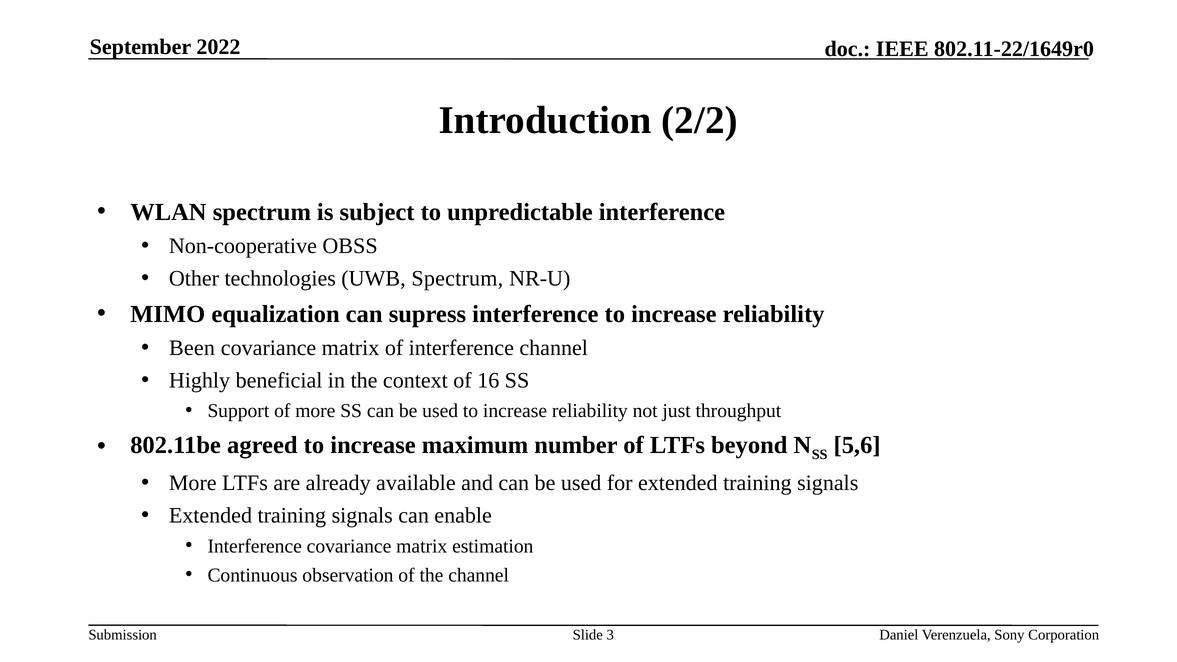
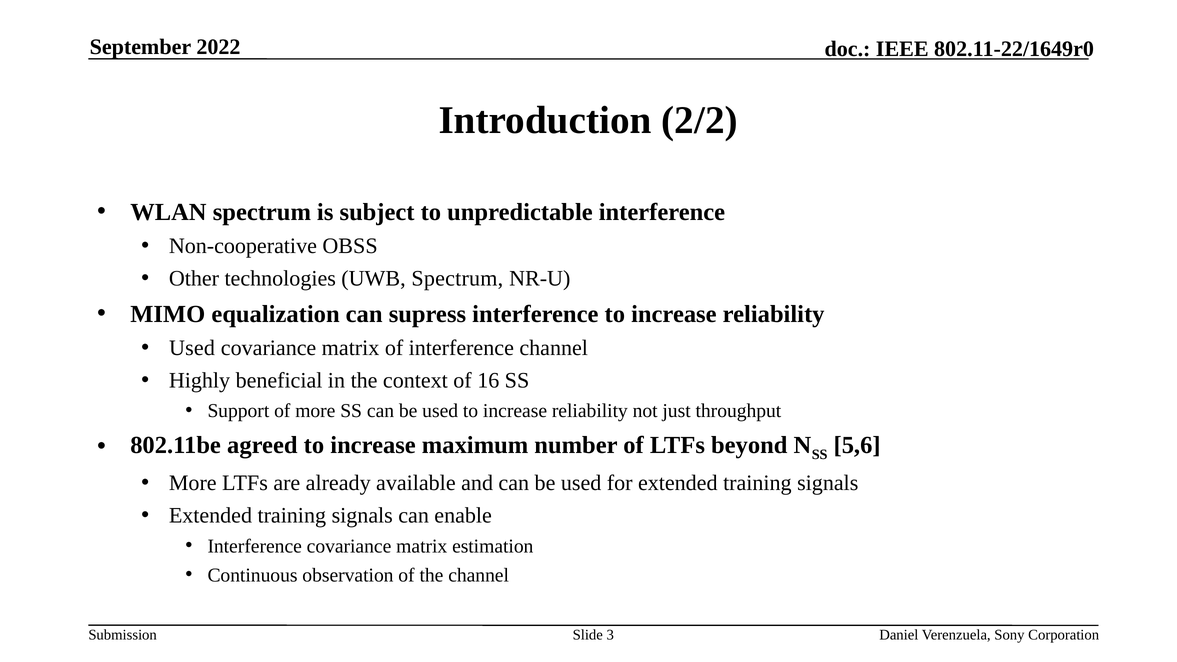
Been: Been -> Used (192, 348)
